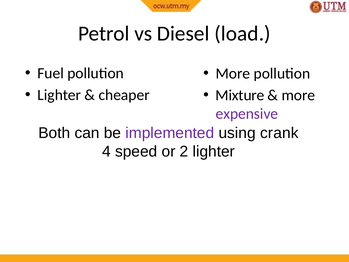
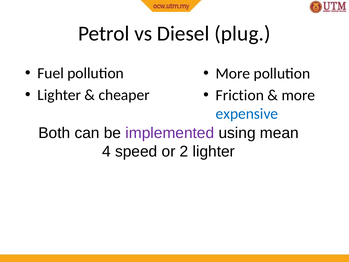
load: load -> plug (242, 34)
Mixture: Mixture -> Friction (240, 95)
expensive colour: purple -> blue (247, 114)
crank: crank -> mean (279, 133)
